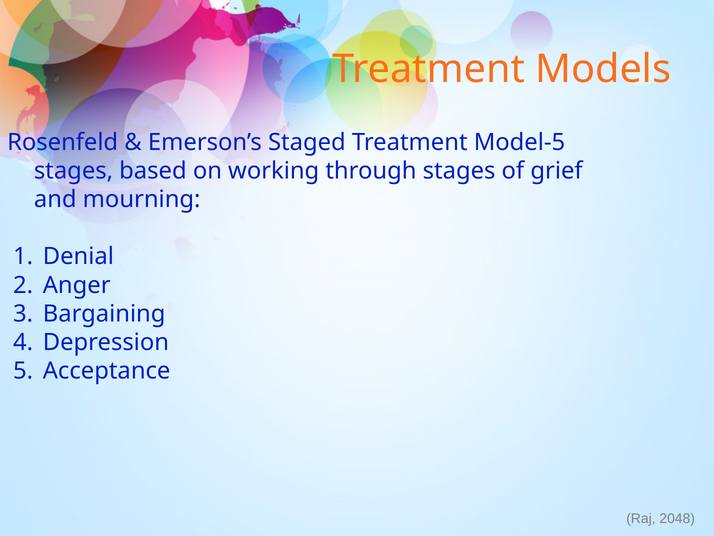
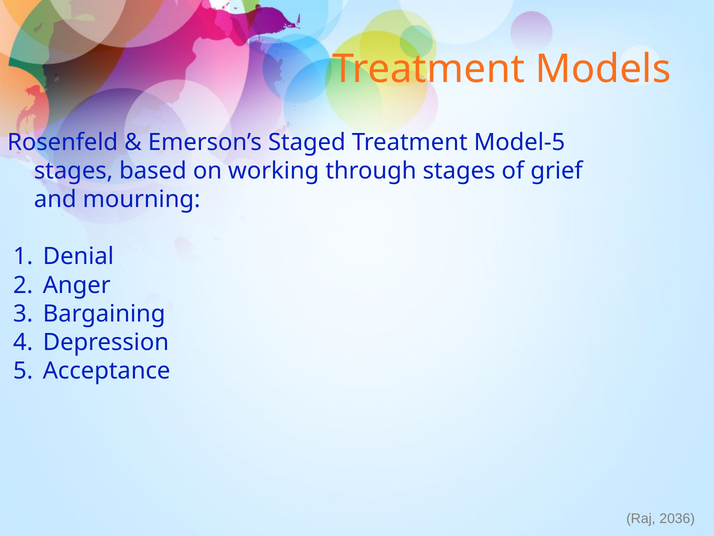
2048: 2048 -> 2036 (677, 518)
